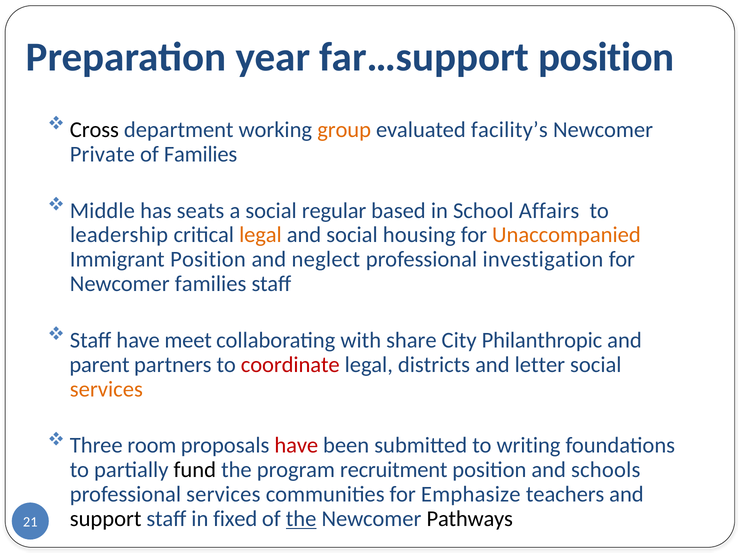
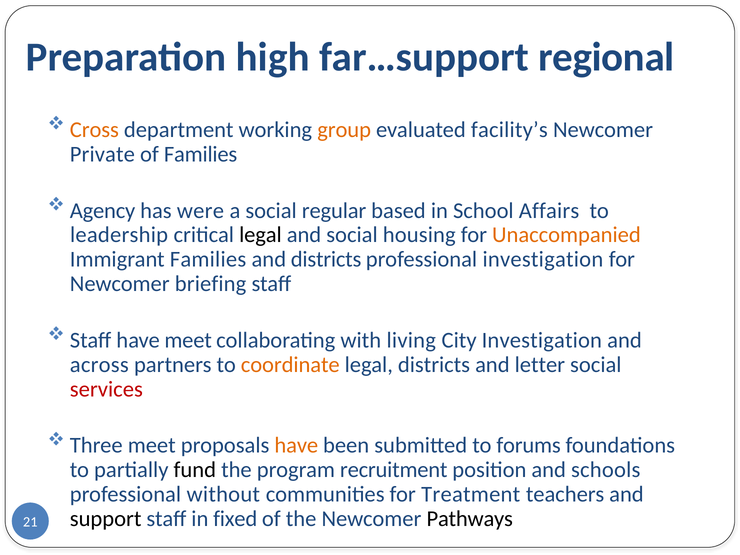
year: year -> high (273, 57)
far…support position: position -> regional (606, 57)
Cross colour: black -> orange (94, 130)
Middle: Middle -> Agency (103, 211)
seats: seats -> were (200, 211)
legal colour: orange -> black (260, 235)
Immigrant Position: Position -> Families (208, 259)
and neglect: neglect -> districts (326, 259)
Newcomer families: families -> briefing (211, 284)
share: share -> living (411, 340)
City Philanthropic: Philanthropic -> Investigation (542, 340)
parent: parent -> across (99, 365)
coordinate colour: red -> orange (290, 365)
services colour: orange -> red (106, 389)
Three room: room -> meet (152, 445)
have colour: red -> orange (296, 445)
writing: writing -> forums (529, 445)
professional services: services -> without (223, 494)
Emphasize: Emphasize -> Treatment (471, 494)
the underline: present -> none (301, 519)
